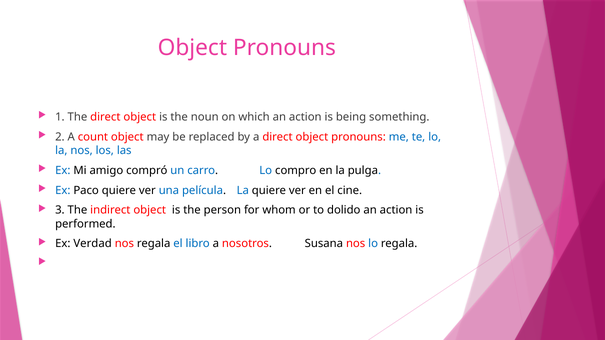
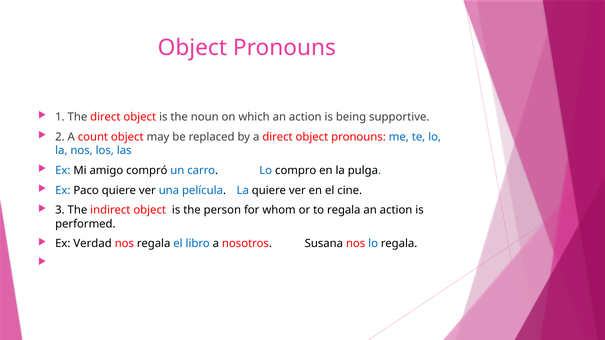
something: something -> supportive (399, 117)
to dolido: dolido -> regala (344, 210)
